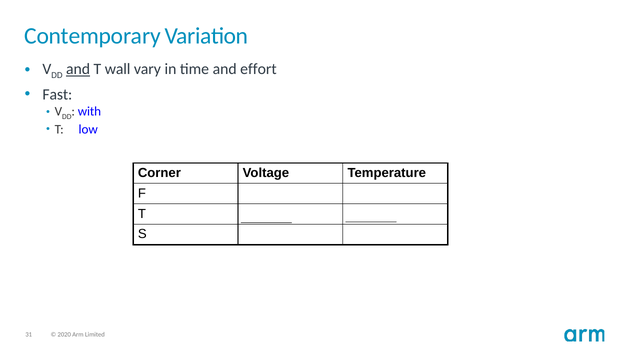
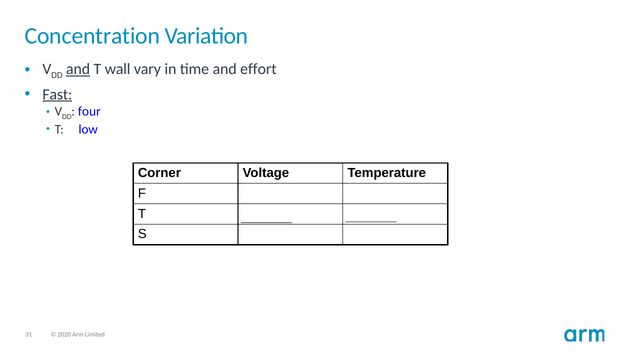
Contemporary: Contemporary -> Concentration (92, 36)
Fast underline: none -> present (57, 94)
with: with -> four (89, 112)
